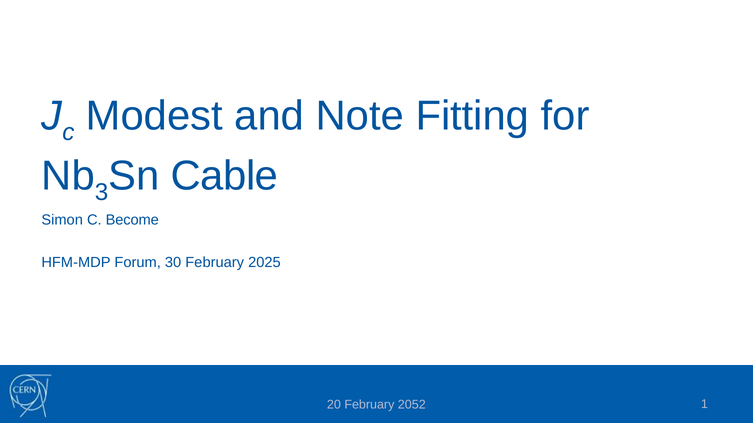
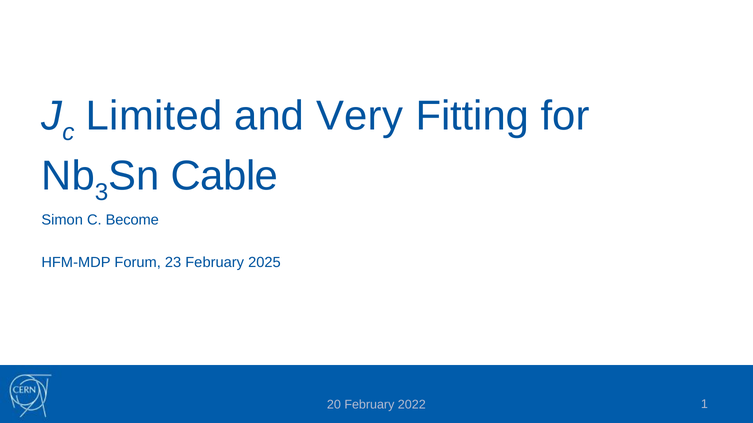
Modest: Modest -> Limited (154, 116)
Note: Note -> Very (360, 116)
30: 30 -> 23 (173, 263)
2052: 2052 -> 2022 (412, 405)
